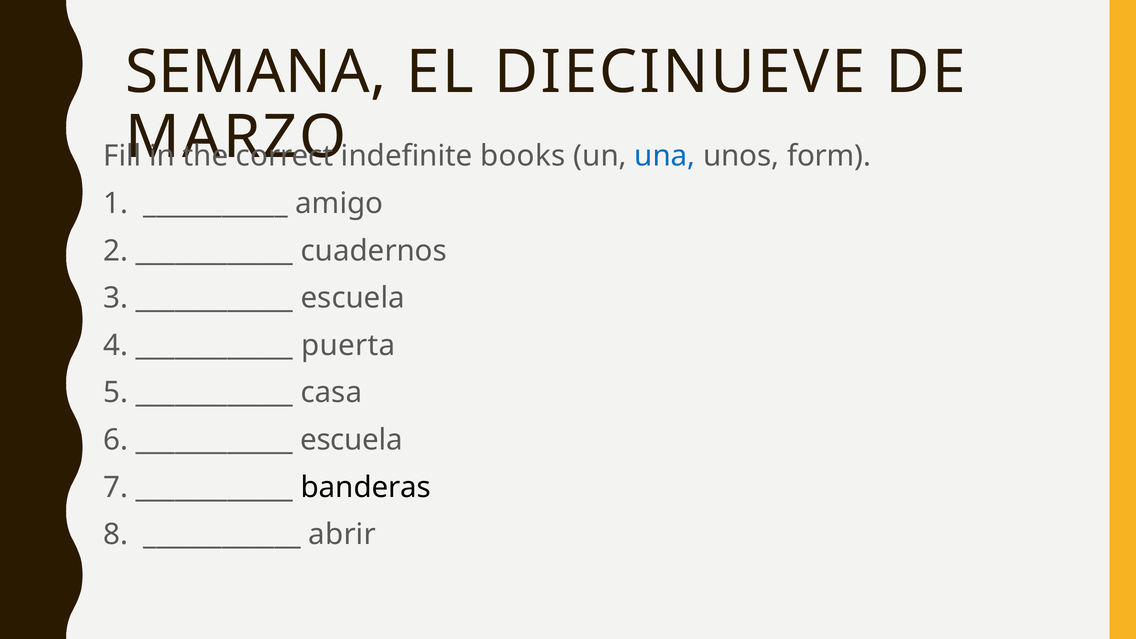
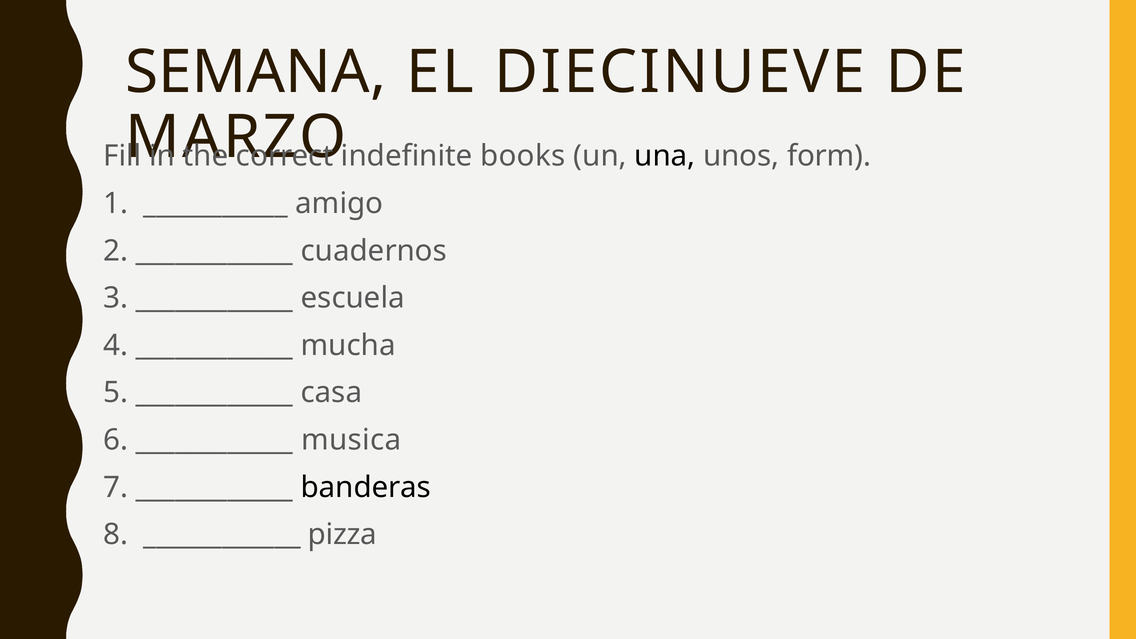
una colour: blue -> black (665, 156)
puerta: puerta -> mucha (348, 345)
escuela: escuela -> musica (351, 440)
abrir: abrir -> pizza (342, 535)
